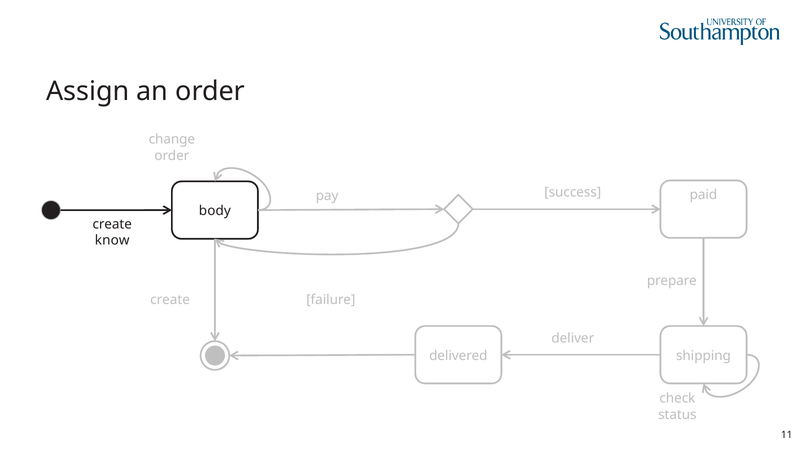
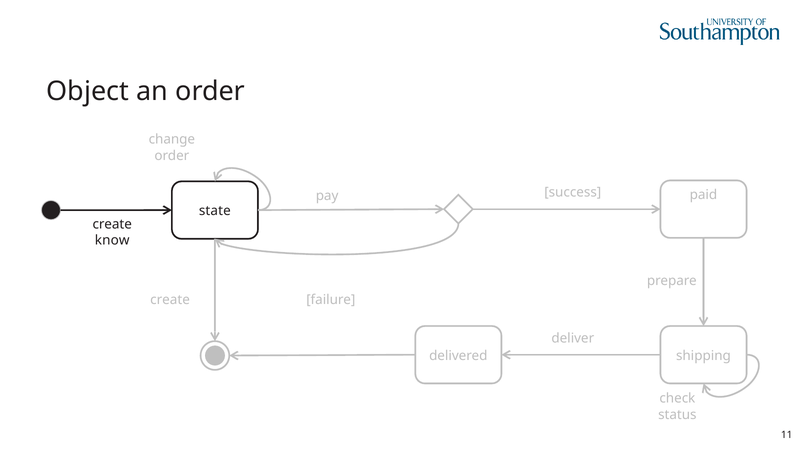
Assign: Assign -> Object (88, 91)
body: body -> state (215, 211)
